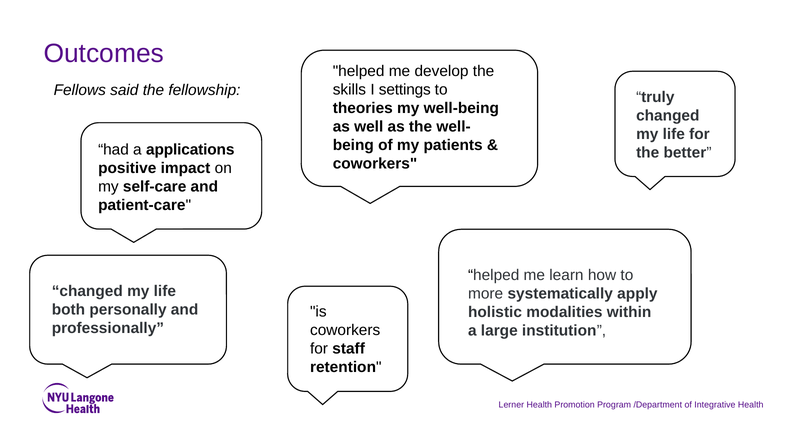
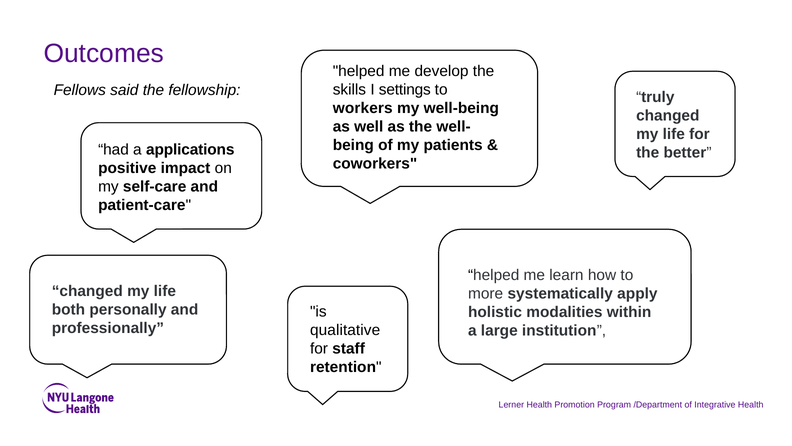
theories: theories -> workers (363, 108)
coworkers: coworkers -> qualitative (345, 330)
